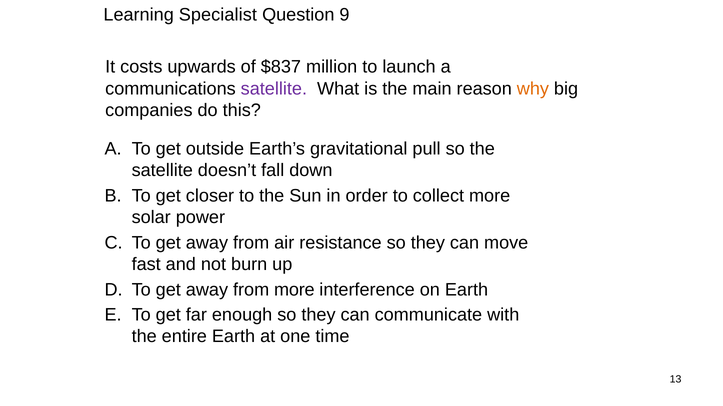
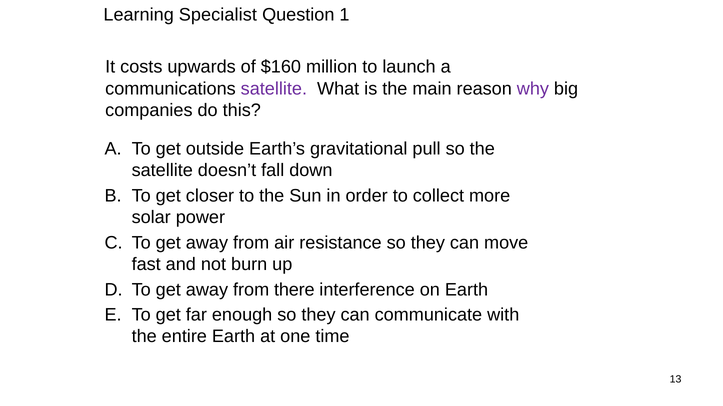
9: 9 -> 1 (344, 15)
$837: $837 -> $160 (281, 67)
why colour: orange -> purple (533, 89)
from more: more -> there (294, 290)
